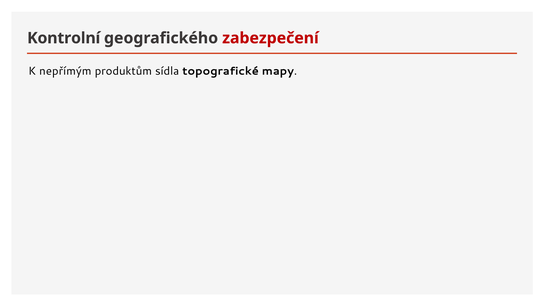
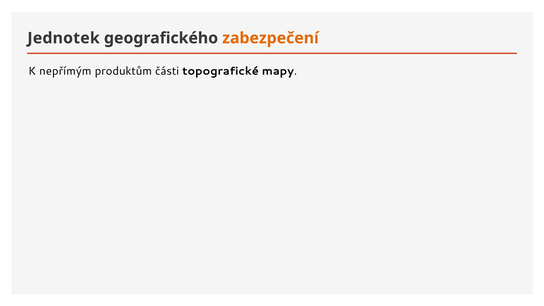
Kontrolní: Kontrolní -> Jednotek (64, 38)
zabezpečení colour: red -> orange (270, 38)
sídla: sídla -> části (167, 71)
